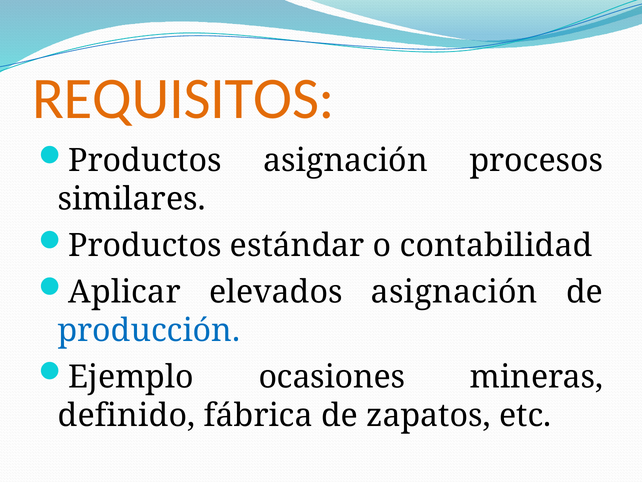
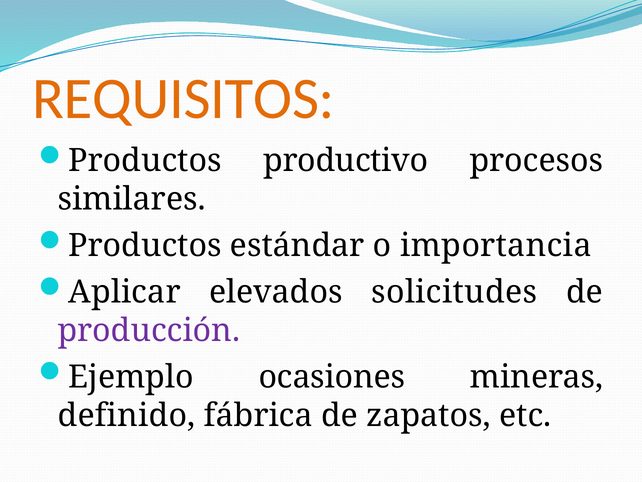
Productos asignación: asignación -> productivo (346, 161)
contabilidad: contabilidad -> importancia (496, 245)
elevados asignación: asignación -> solicitudes (454, 292)
producción colour: blue -> purple (149, 330)
